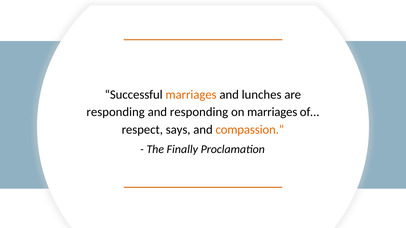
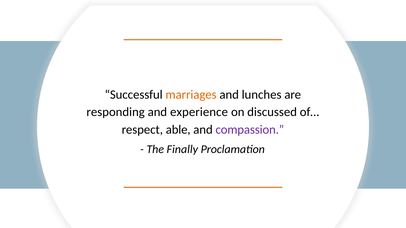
and responding: responding -> experience (199, 112)
on marriages: marriages -> discussed (272, 112)
says: says -> able (178, 130)
compassion colour: orange -> purple (250, 130)
